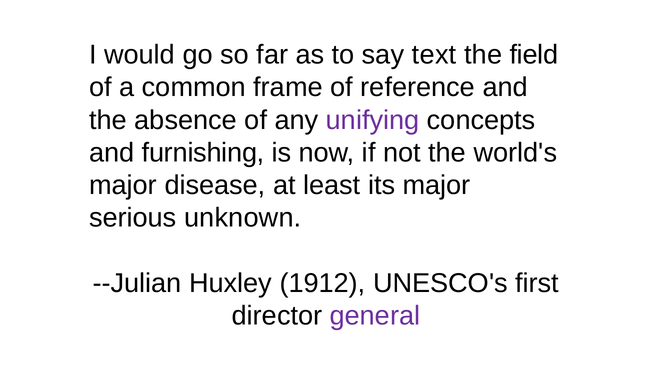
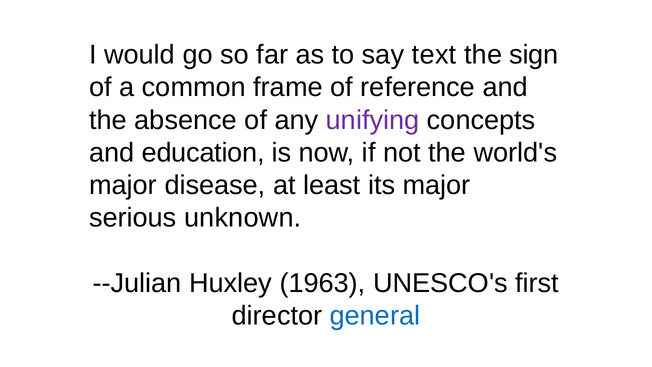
field: field -> sign (534, 55)
furnishing: furnishing -> education (203, 153)
1912: 1912 -> 1963 (323, 283)
general colour: purple -> blue (375, 316)
